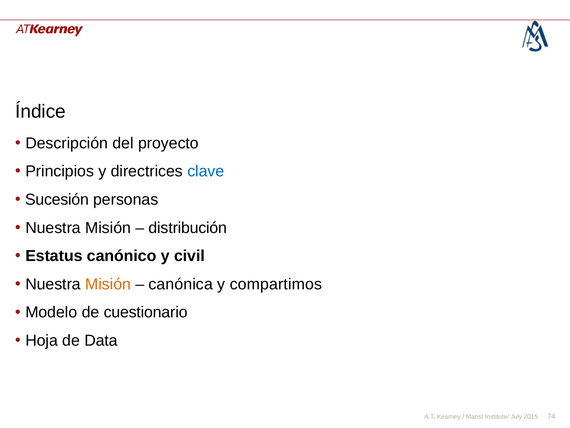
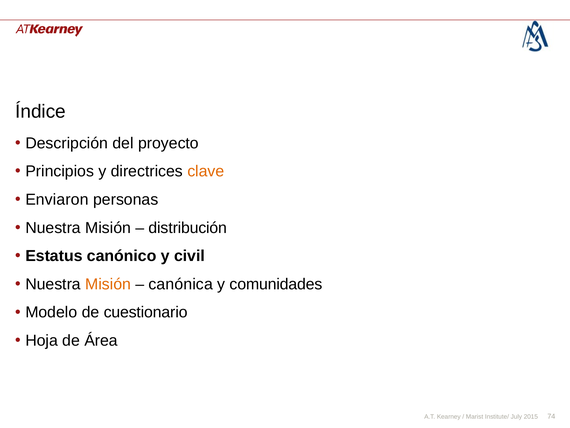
clave colour: blue -> orange (206, 171)
Sucesión: Sucesión -> Enviaron (57, 199)
compartimos: compartimos -> comunidades (276, 284)
Data: Data -> Área (101, 340)
